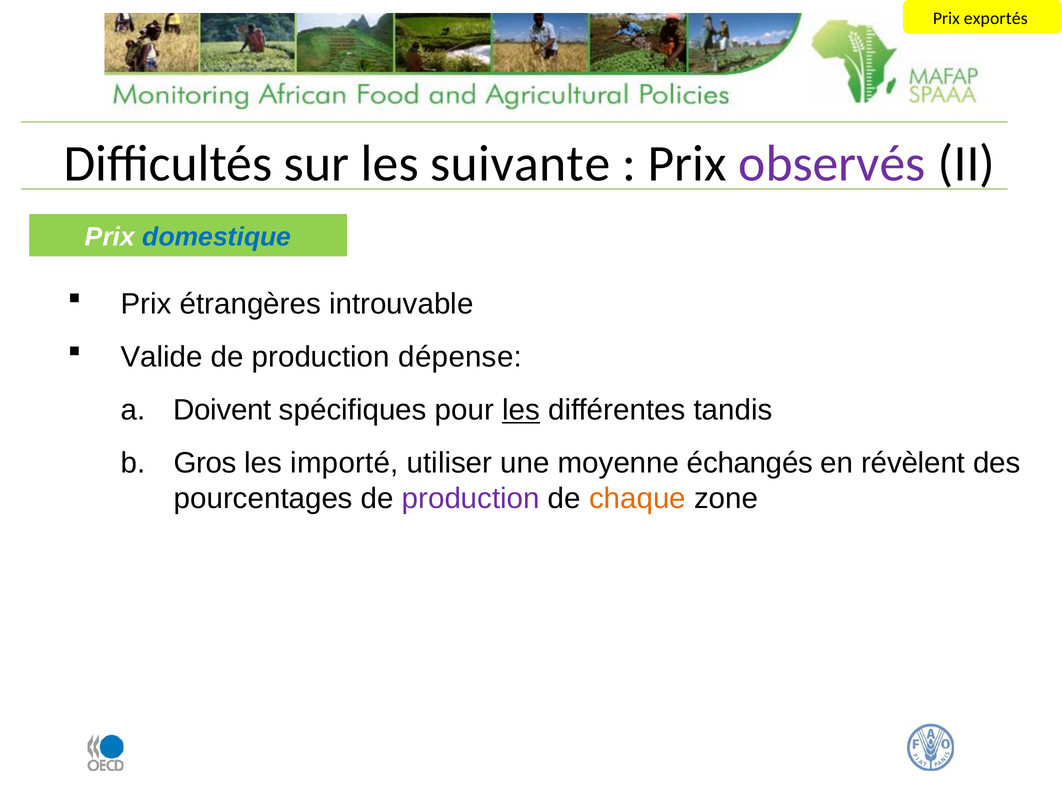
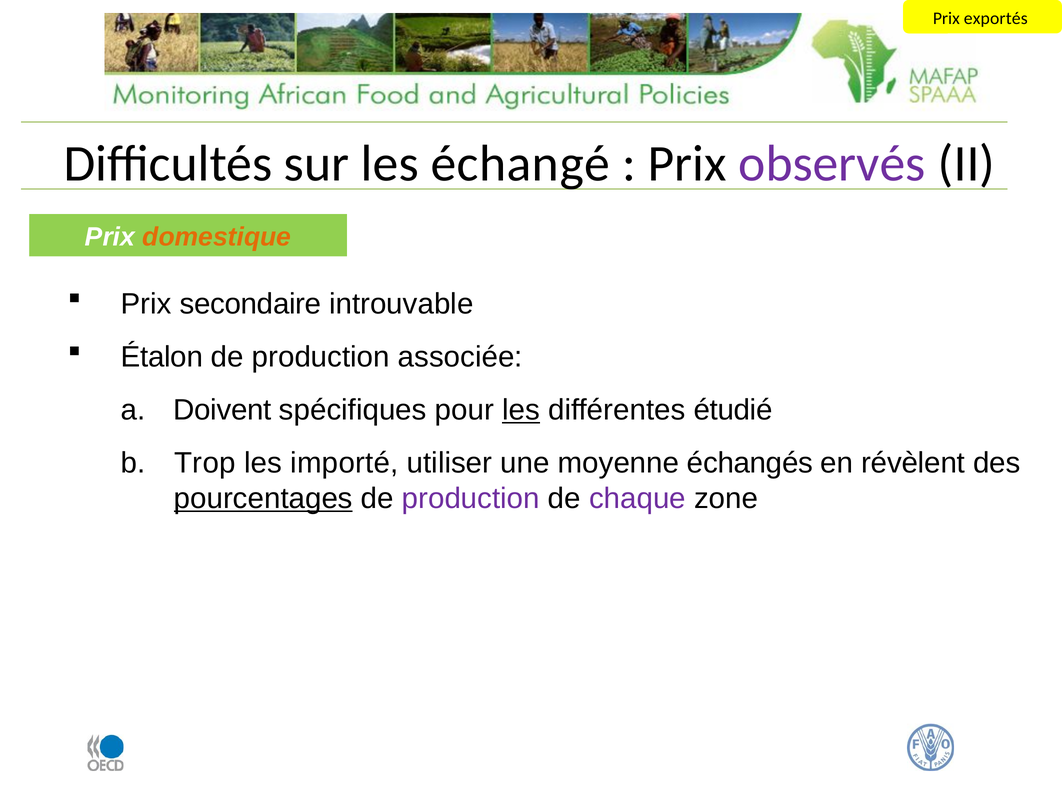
suivante: suivante -> échangé (520, 164)
domestique colour: blue -> orange (217, 237)
étrangères: étrangères -> secondaire (250, 304)
Valide: Valide -> Étalon (162, 357)
dépense: dépense -> associée (460, 357)
tandis: tandis -> étudié (733, 410)
Gros: Gros -> Trop (205, 463)
pourcentages underline: none -> present (263, 499)
chaque colour: orange -> purple (637, 499)
